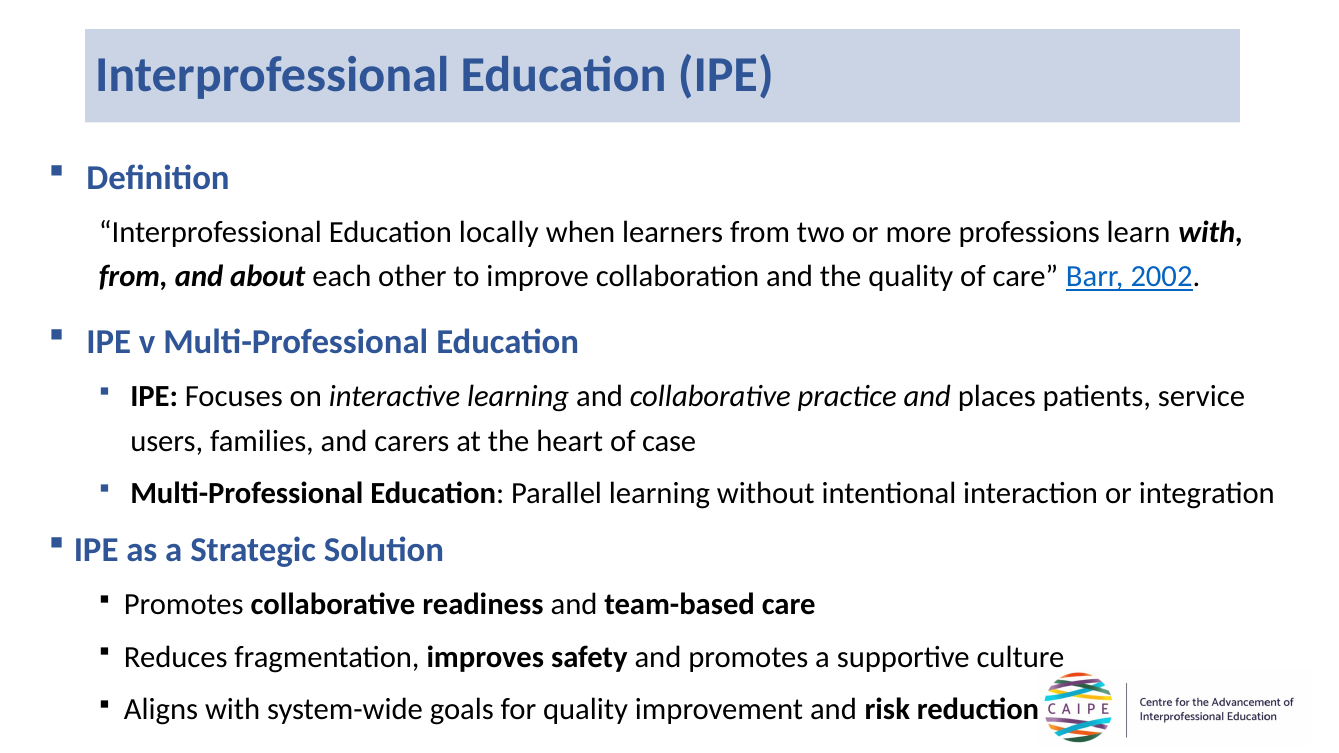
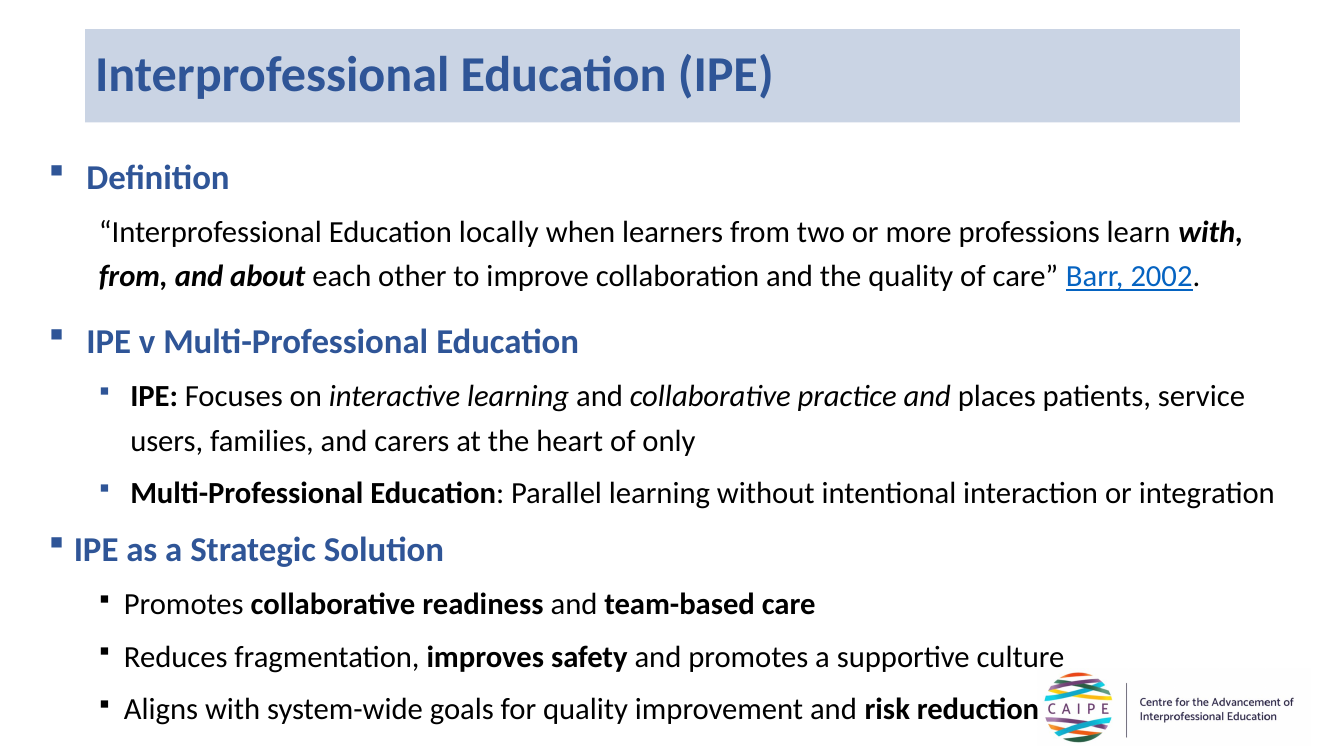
case: case -> only (669, 441)
